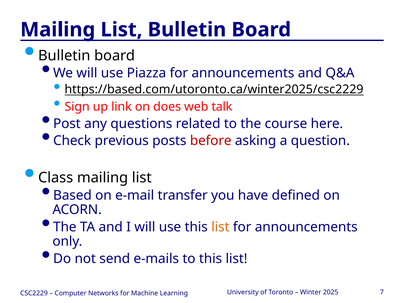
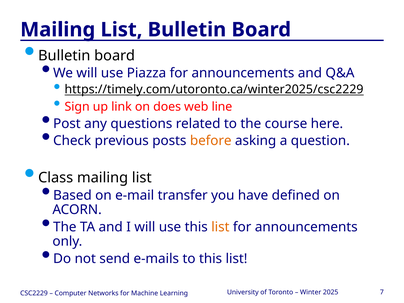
https://based.com/utoronto.ca/winter2025/csc2229: https://based.com/utoronto.ca/winter2025/csc2229 -> https://timely.com/utoronto.ca/winter2025/csc2229 (214, 89)
talk: talk -> line (222, 107)
before colour: red -> orange (211, 141)
